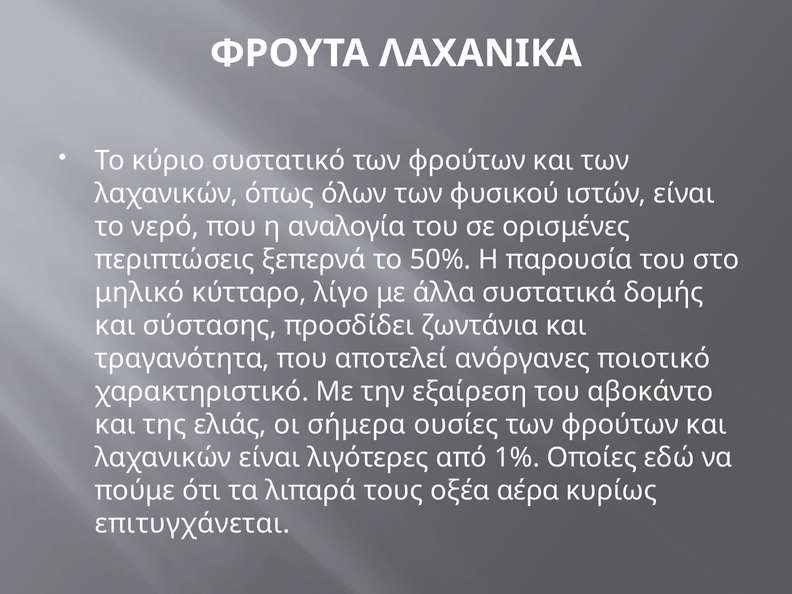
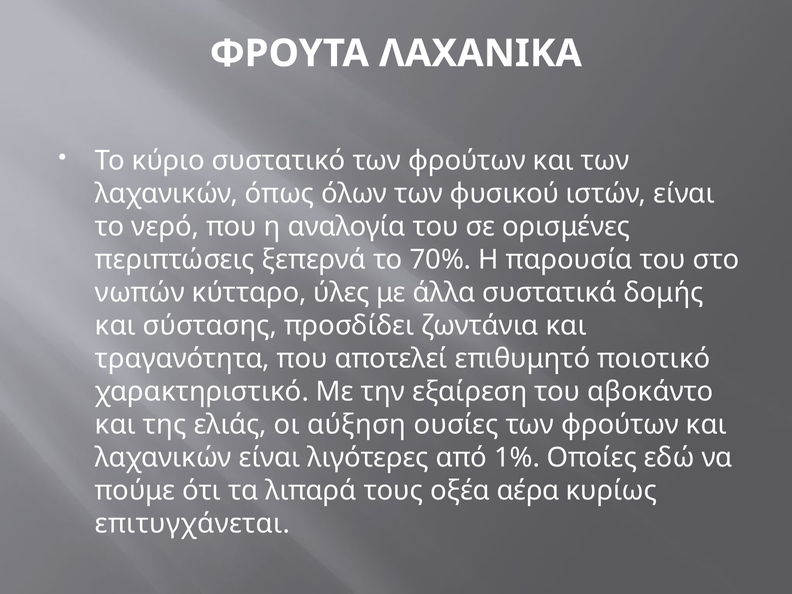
50%: 50% -> 70% (441, 260)
μηλικό: μηλικό -> νωπών (140, 293)
λίγο: λίγο -> ύλες (342, 293)
ανόργανες: ανόργανες -> επιθυμητό (523, 359)
σήμερα: σήμερα -> αύξηση (357, 425)
